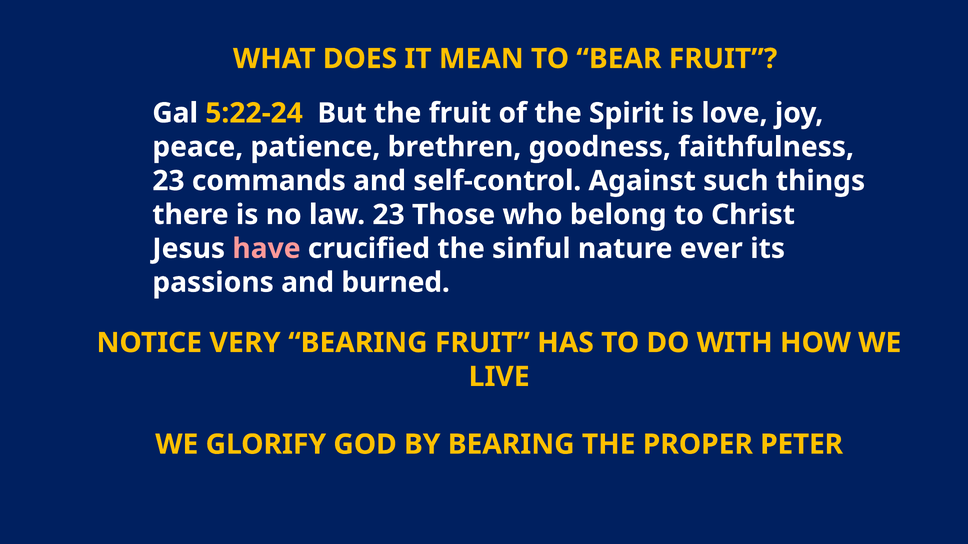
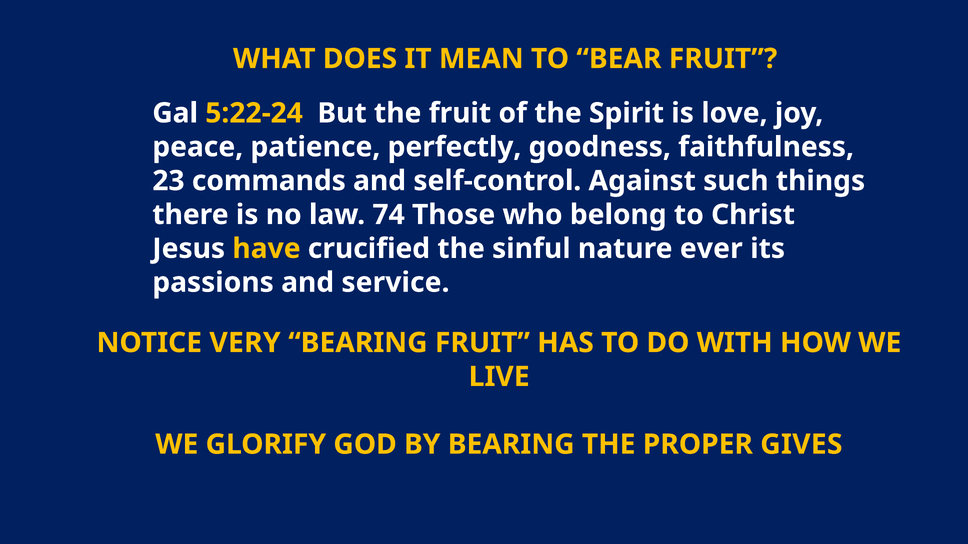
brethren: brethren -> perfectly (455, 147)
law 23: 23 -> 74 (389, 215)
have colour: pink -> yellow (266, 249)
burned: burned -> service (395, 283)
PETER: PETER -> GIVES (801, 445)
